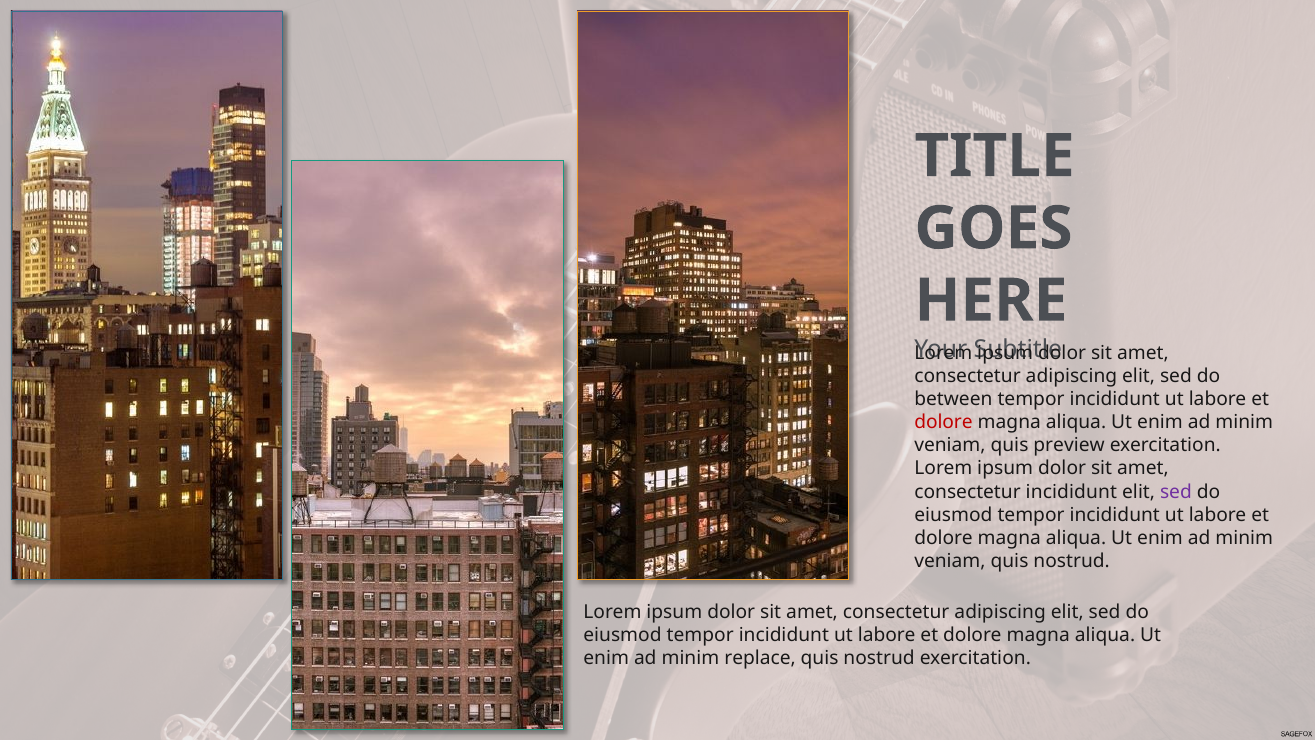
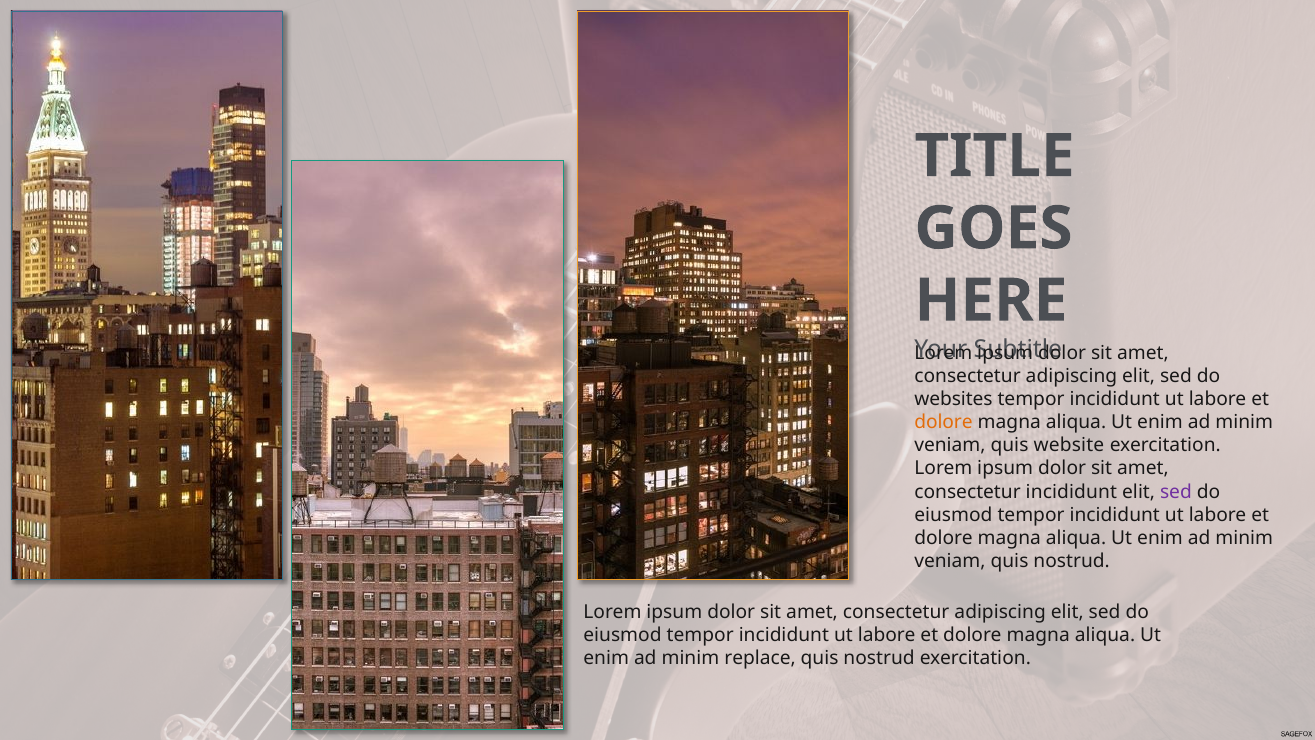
between: between -> websites (953, 399)
dolore colour: red -> orange (943, 422)
preview: preview -> website (1069, 445)
